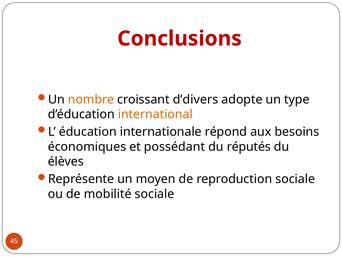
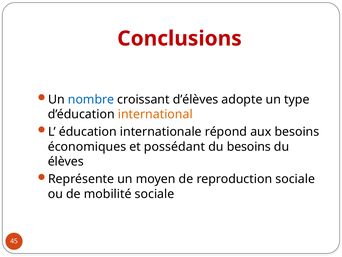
nombre colour: orange -> blue (91, 99)
d’divers: d’divers -> d’élèves (196, 99)
du réputés: réputés -> besoins (249, 146)
